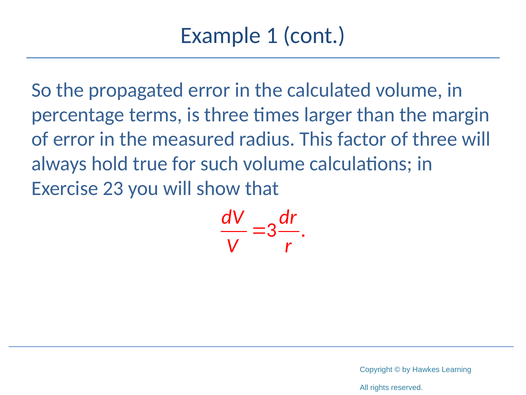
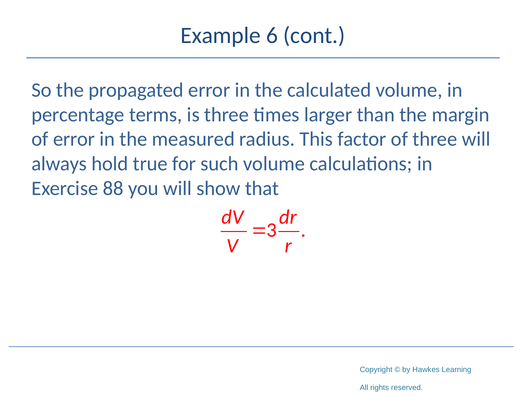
1: 1 -> 6 (272, 35)
23: 23 -> 88 (113, 188)
